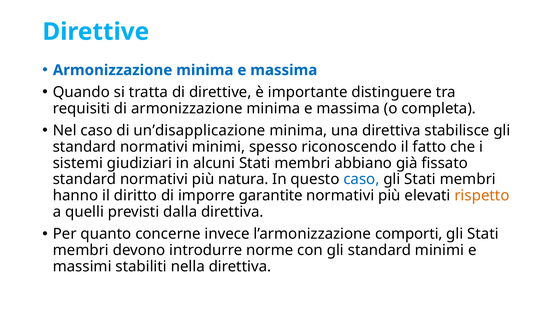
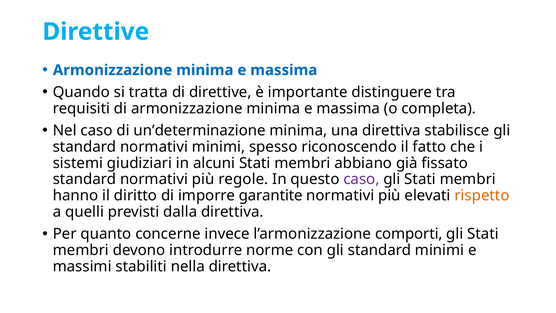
un’disapplicazione: un’disapplicazione -> un’determinazione (200, 130)
natura: natura -> regole (243, 179)
caso colour: blue -> purple (361, 179)
